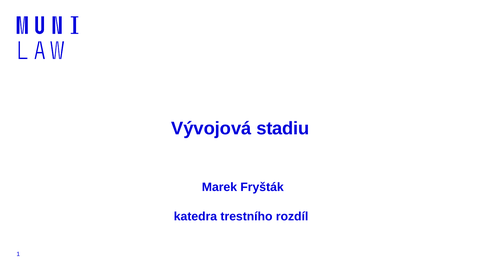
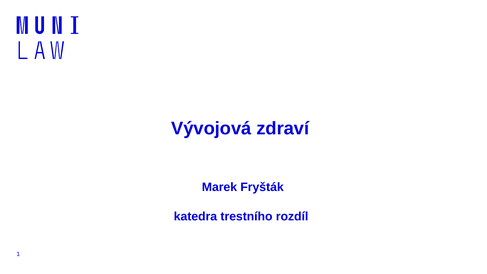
stadiu: stadiu -> zdraví (283, 128)
